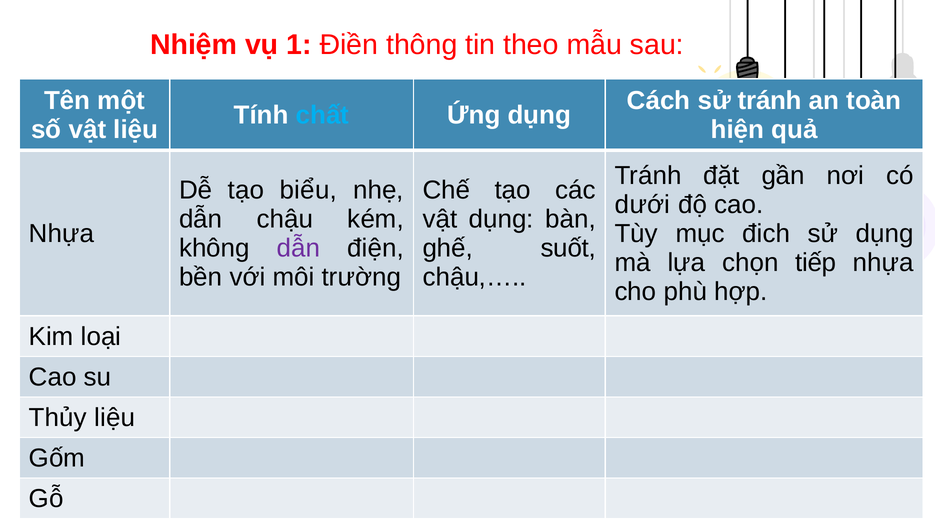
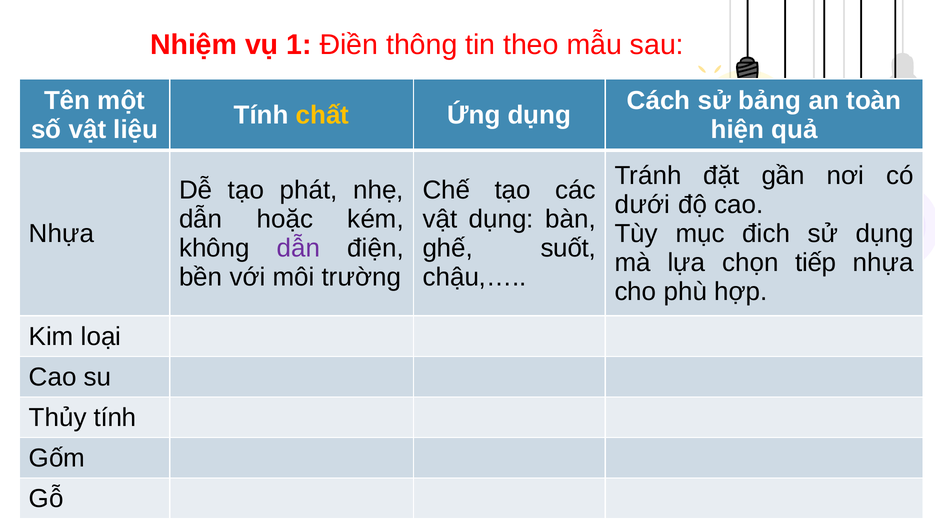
sử tránh: tránh -> bảng (770, 101)
chất colour: light blue -> yellow (322, 115)
biểu: biểu -> phát (309, 190)
chậu: chậu -> hoặc (285, 219)
Thủy liệu: liệu -> tính (115, 418)
